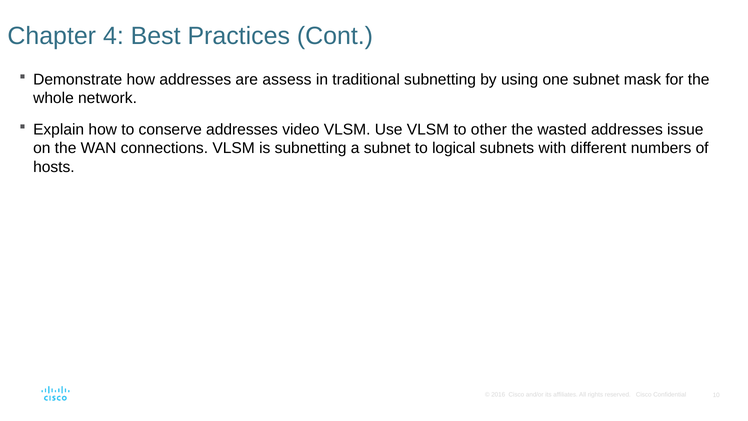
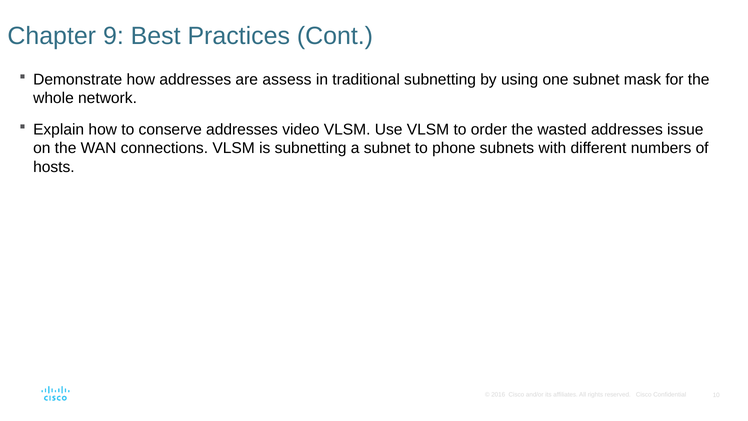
4: 4 -> 9 (113, 36)
other: other -> order (489, 129)
logical: logical -> phone (454, 148)
